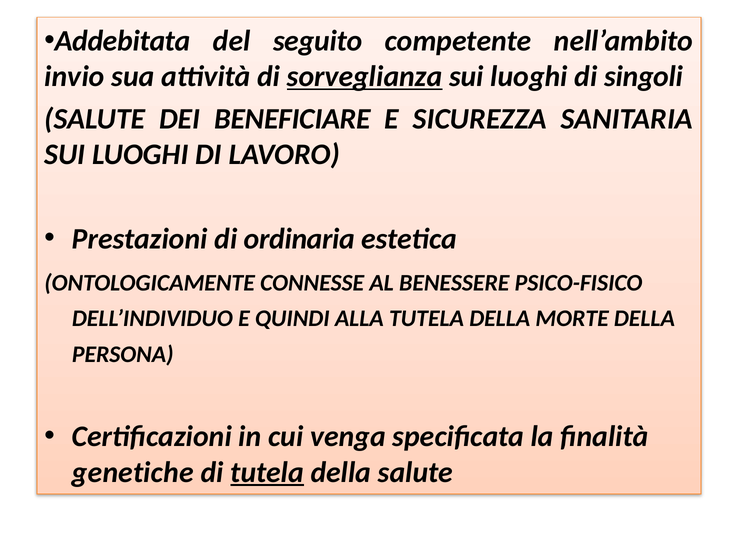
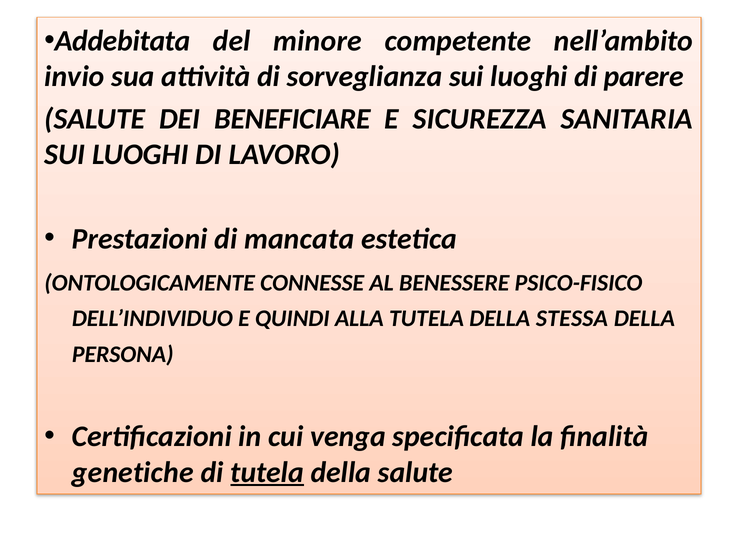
seguito: seguito -> minore (317, 41)
sorveglianza underline: present -> none (365, 77)
singoli: singoli -> parere (644, 77)
ordinaria: ordinaria -> mancata (299, 239)
MORTE: MORTE -> STESSA (572, 319)
